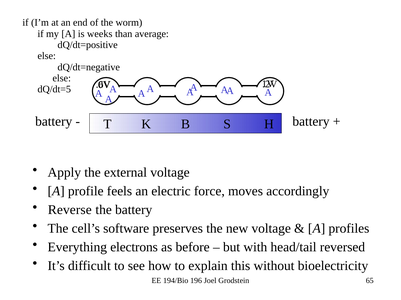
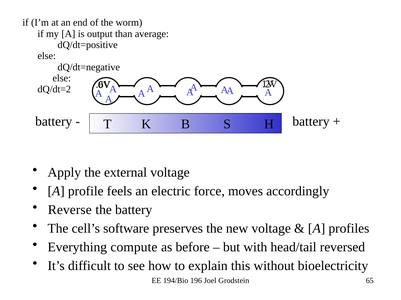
weeks: weeks -> output (100, 34)
dQ/dt=5: dQ/dt=5 -> dQ/dt=2 (54, 90)
electrons: electrons -> compute (134, 248)
